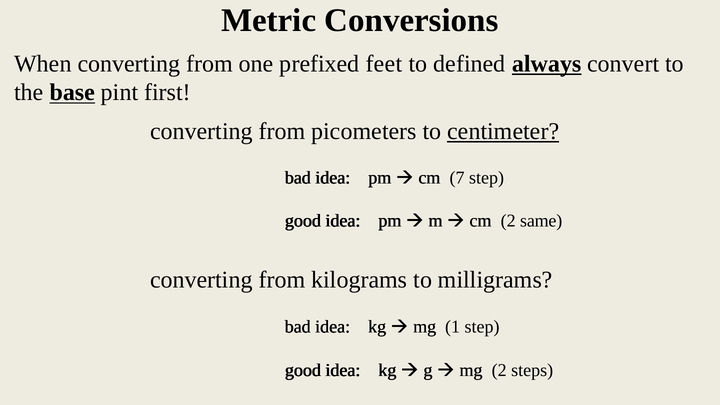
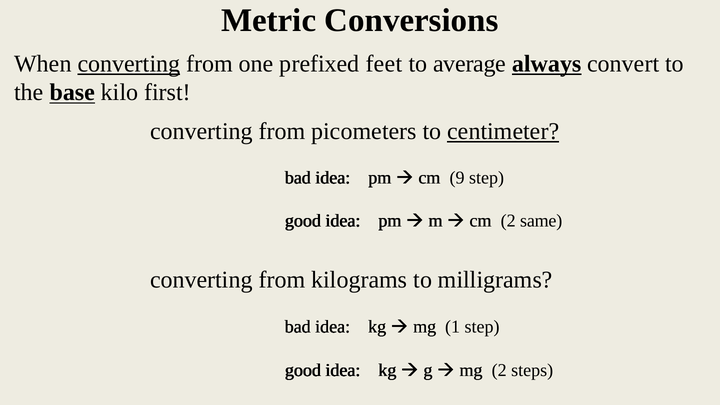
converting underline: none -> present (129, 64)
defined: defined -> average (470, 64)
pint: pint -> kilo (120, 93)
7: 7 -> 9 (457, 178)
